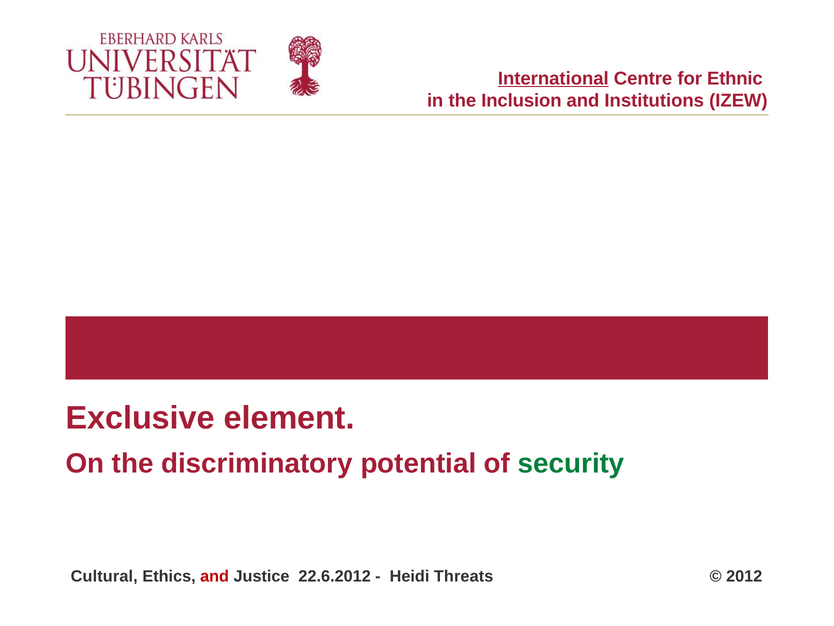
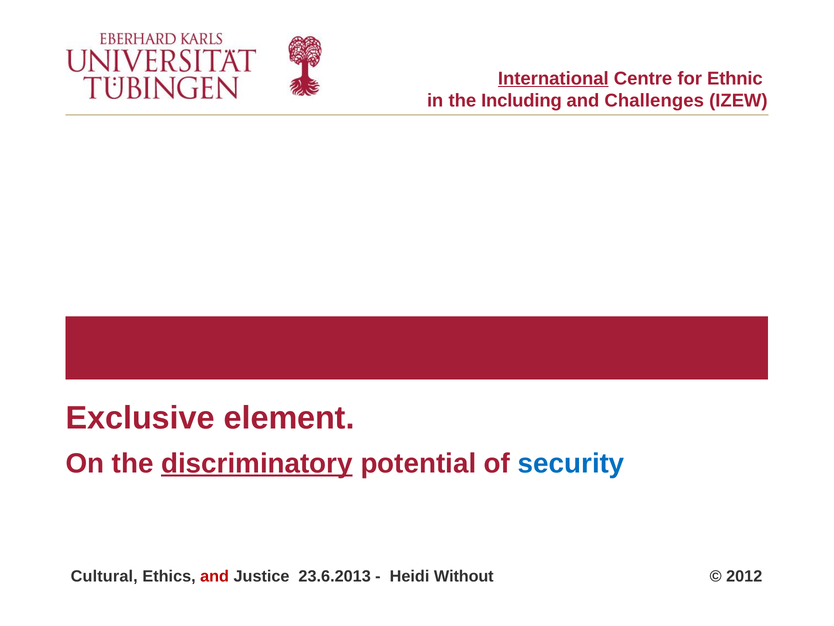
Inclusion: Inclusion -> Including (521, 101)
Institutions: Institutions -> Challenges (654, 101)
discriminatory underline: none -> present (257, 463)
security colour: green -> blue (571, 463)
22.6.2012: 22.6.2012 -> 23.6.2013 (335, 576)
Threats: Threats -> Without (464, 576)
